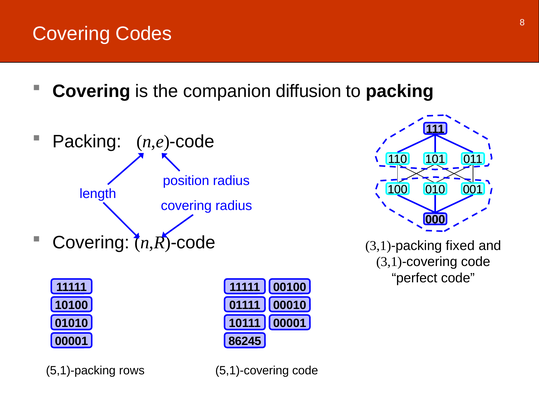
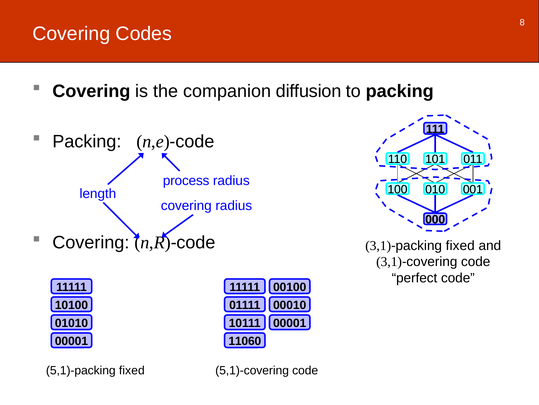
position: position -> process (186, 180)
86245: 86245 -> 11060 (245, 340)
5,1)-packing rows: rows -> fixed (132, 370)
